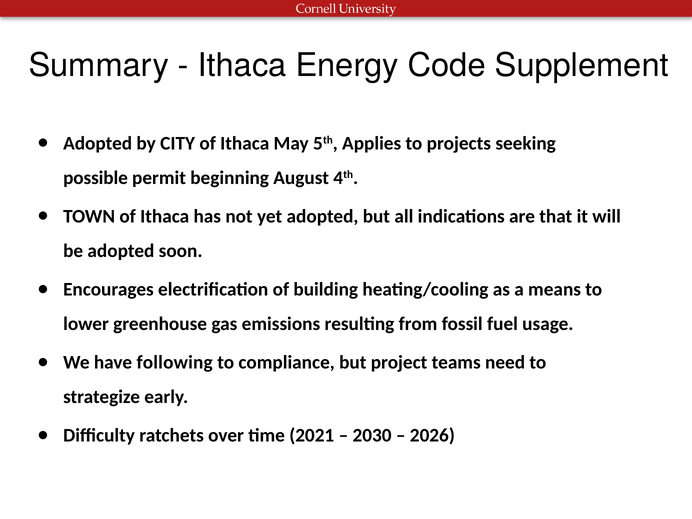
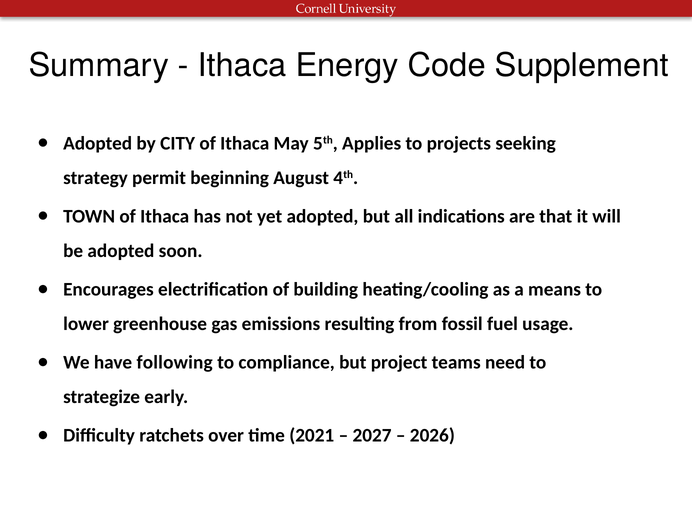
possible: possible -> strategy (95, 178)
2030: 2030 -> 2027 (372, 435)
